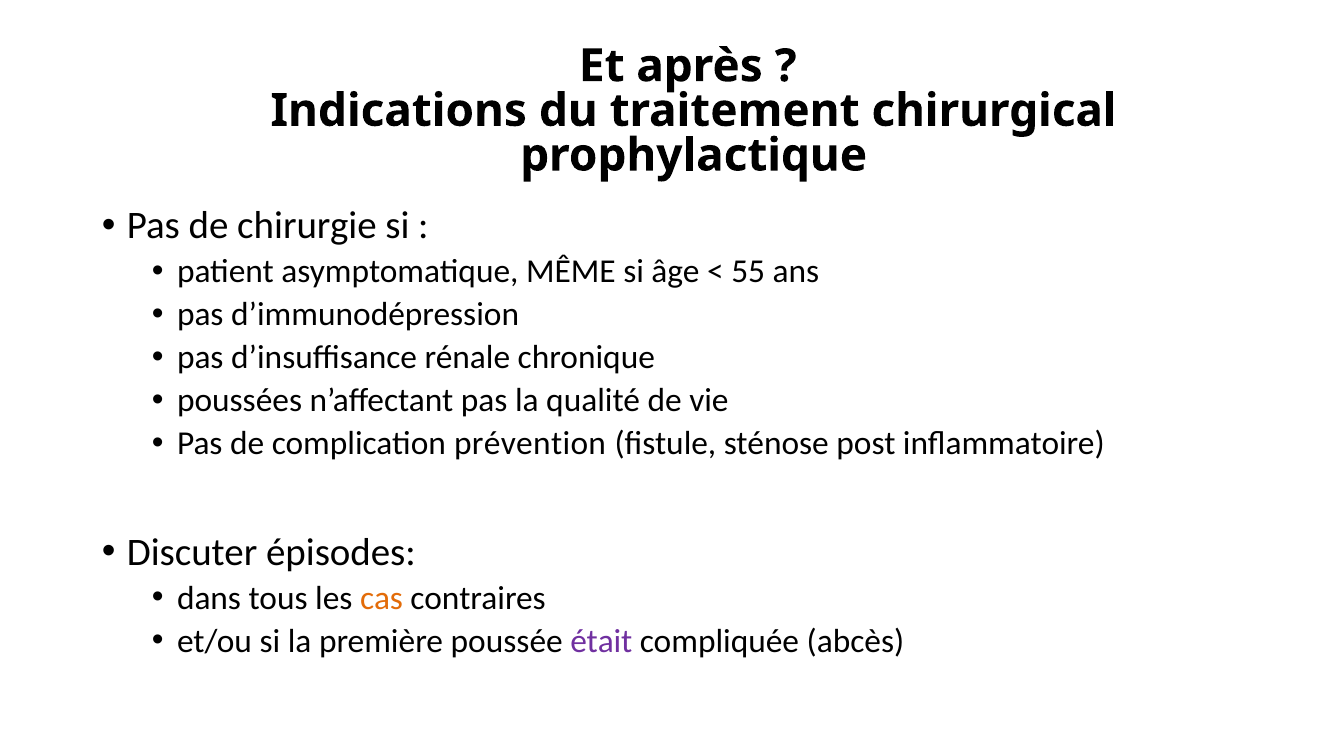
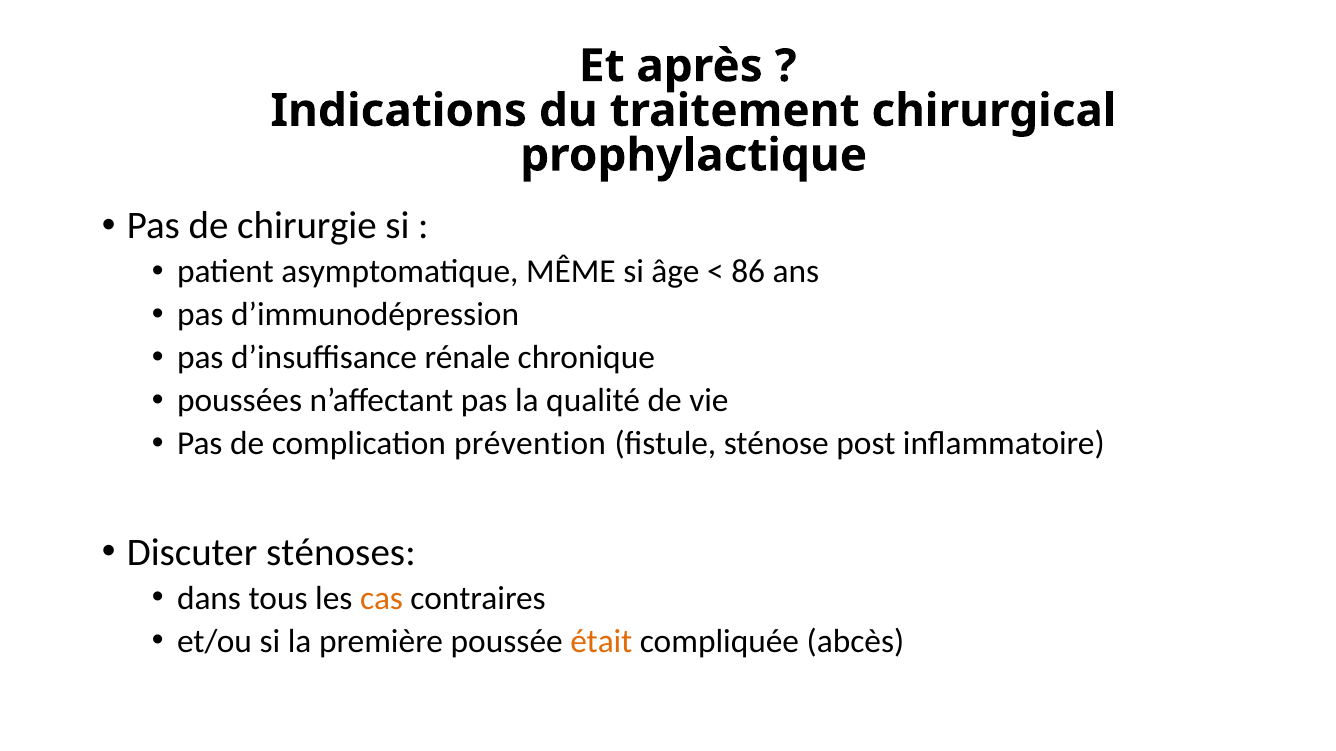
55: 55 -> 86 (748, 272)
épisodes: épisodes -> sténoses (341, 553)
était colour: purple -> orange (601, 642)
